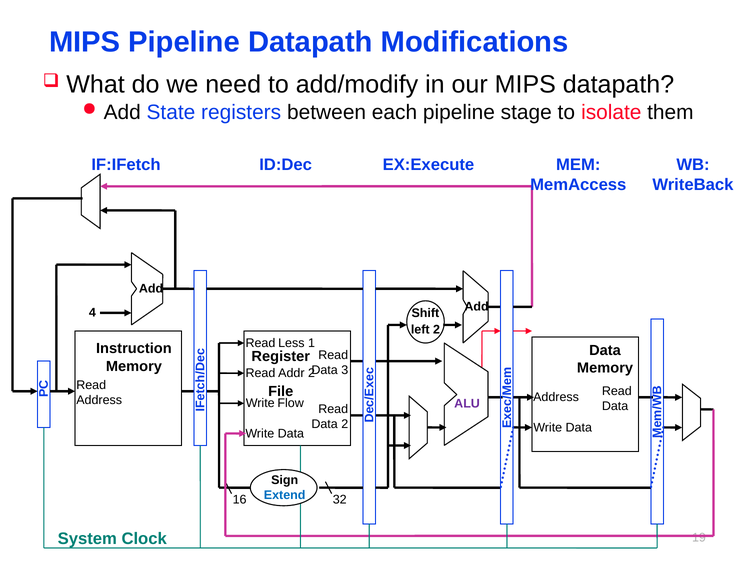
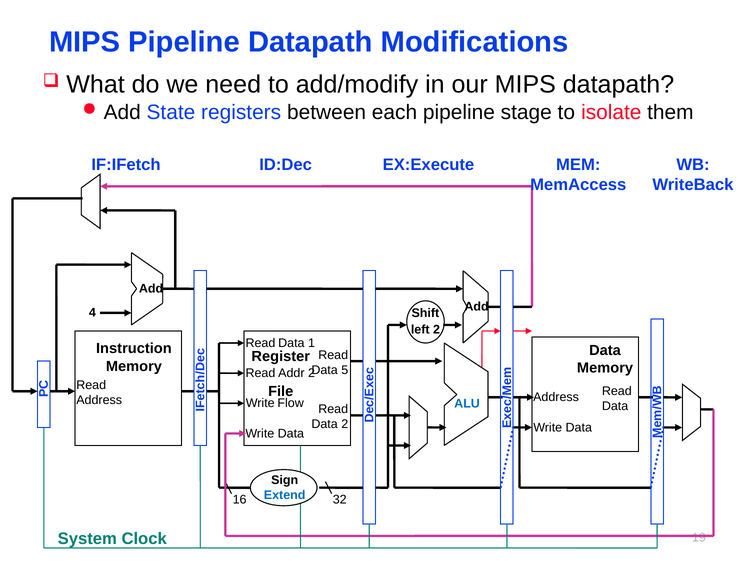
Less: Less -> Data (291, 343)
3: 3 -> 5 (345, 370)
ALU colour: purple -> blue (467, 404)
